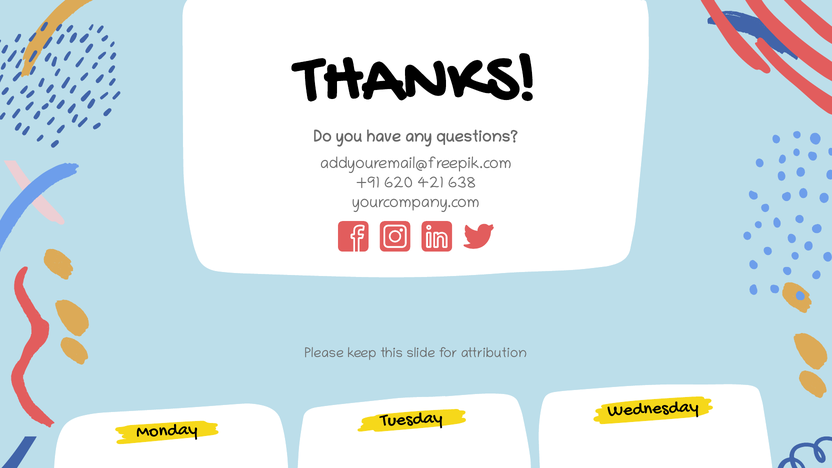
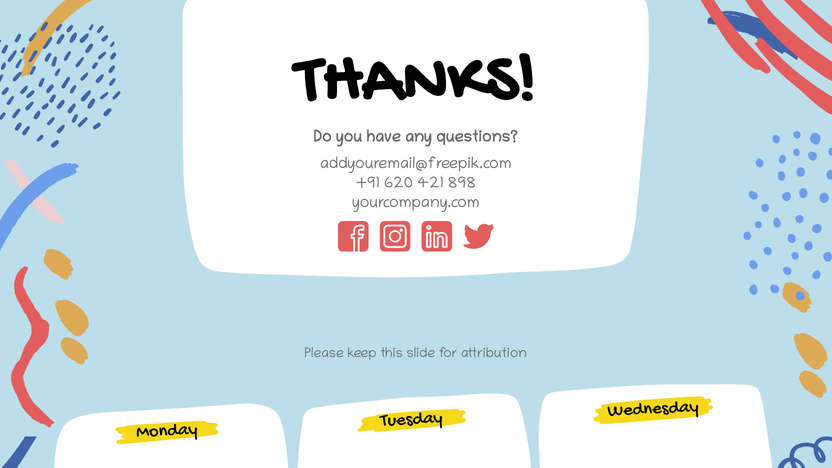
638: 638 -> 898 (462, 183)
